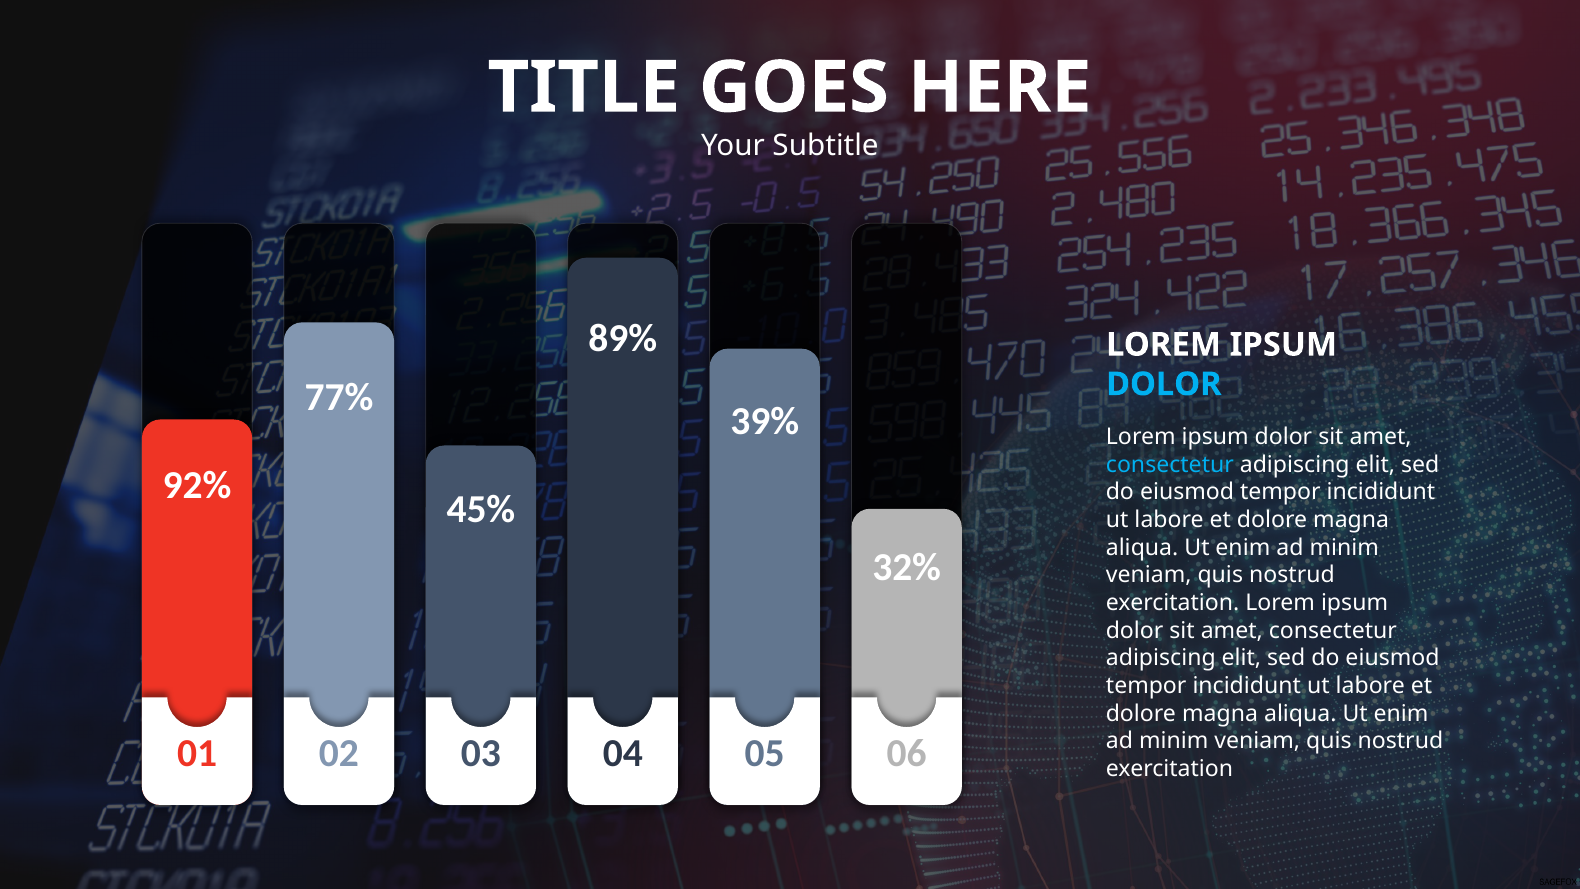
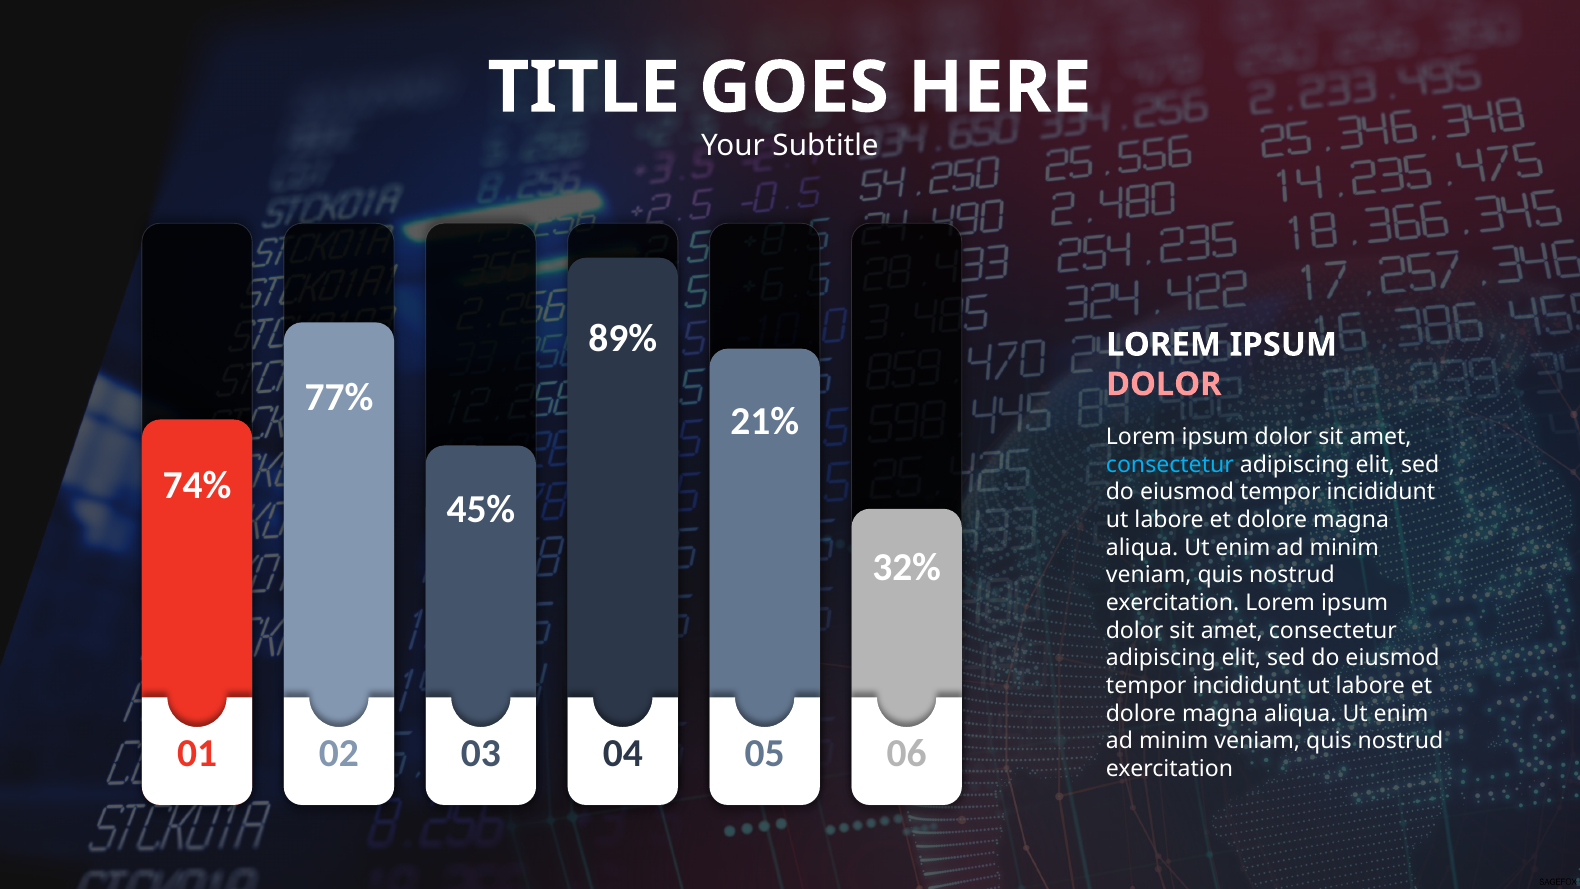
DOLOR colour: light blue -> pink (1164, 384)
39%: 39% -> 21% (765, 421)
92%: 92% -> 74% (197, 486)
